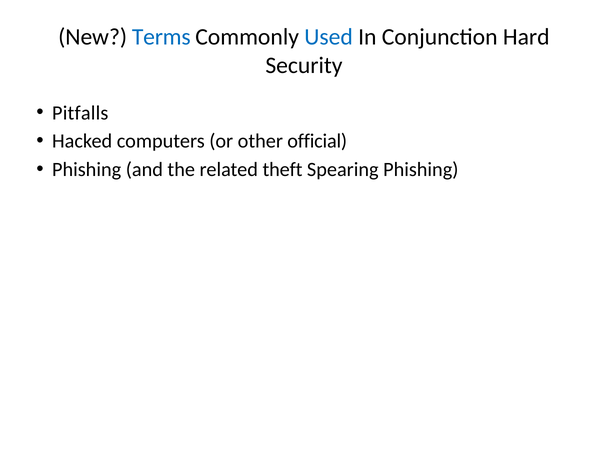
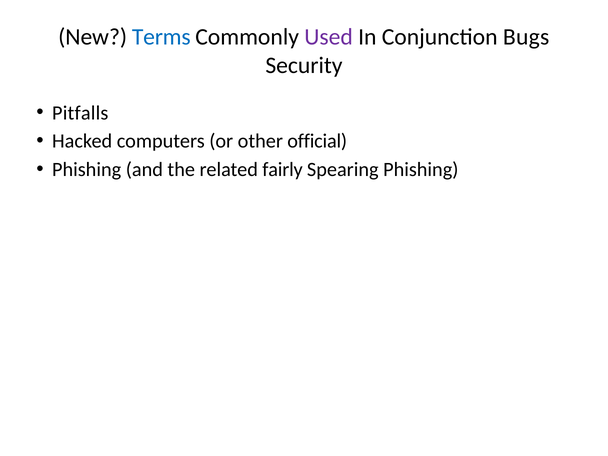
Used colour: blue -> purple (329, 37)
Hard: Hard -> Bugs (526, 37)
theft: theft -> fairly (283, 170)
